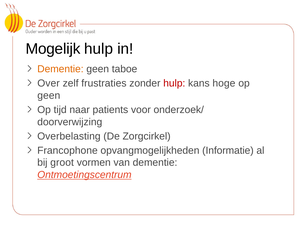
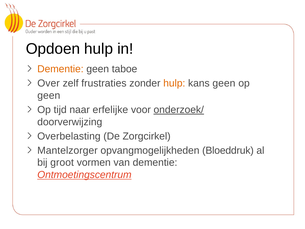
Mogelijk: Mogelijk -> Opdoen (53, 49)
hulp colour: red -> orange (174, 83)
kans hoge: hoge -> geen (224, 83)
patients: patients -> erfelijke (110, 110)
onderzoek/ underline: none -> present (179, 110)
Francophone: Francophone -> Mantelzorger (67, 150)
Informatie: Informatie -> Bloeddruk (228, 150)
